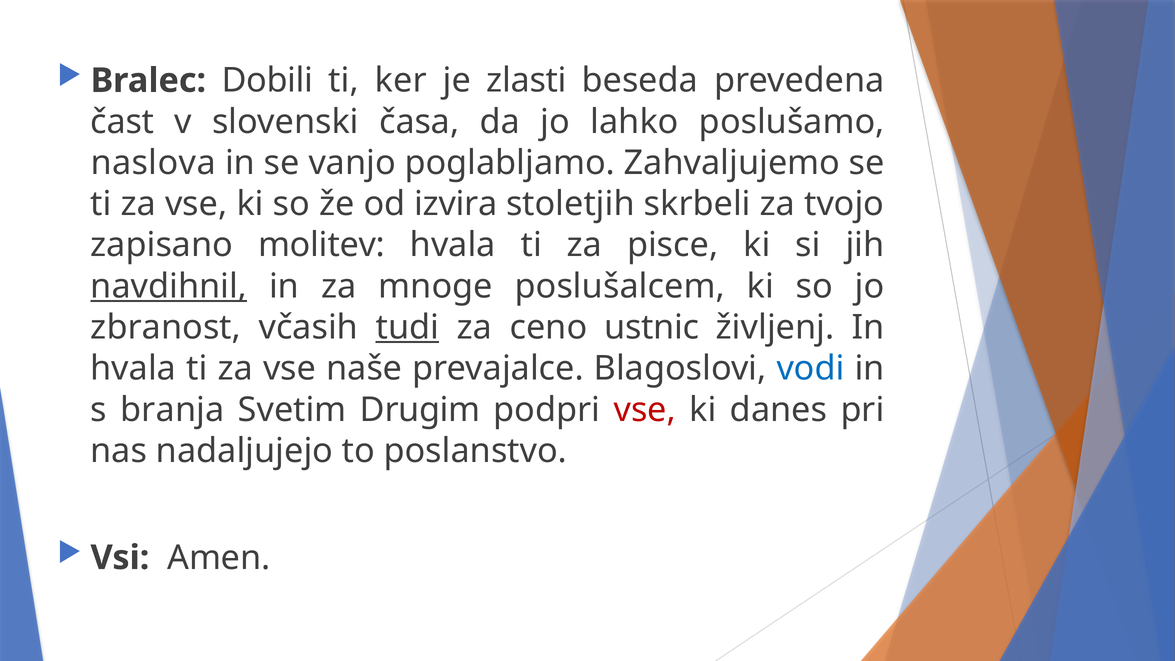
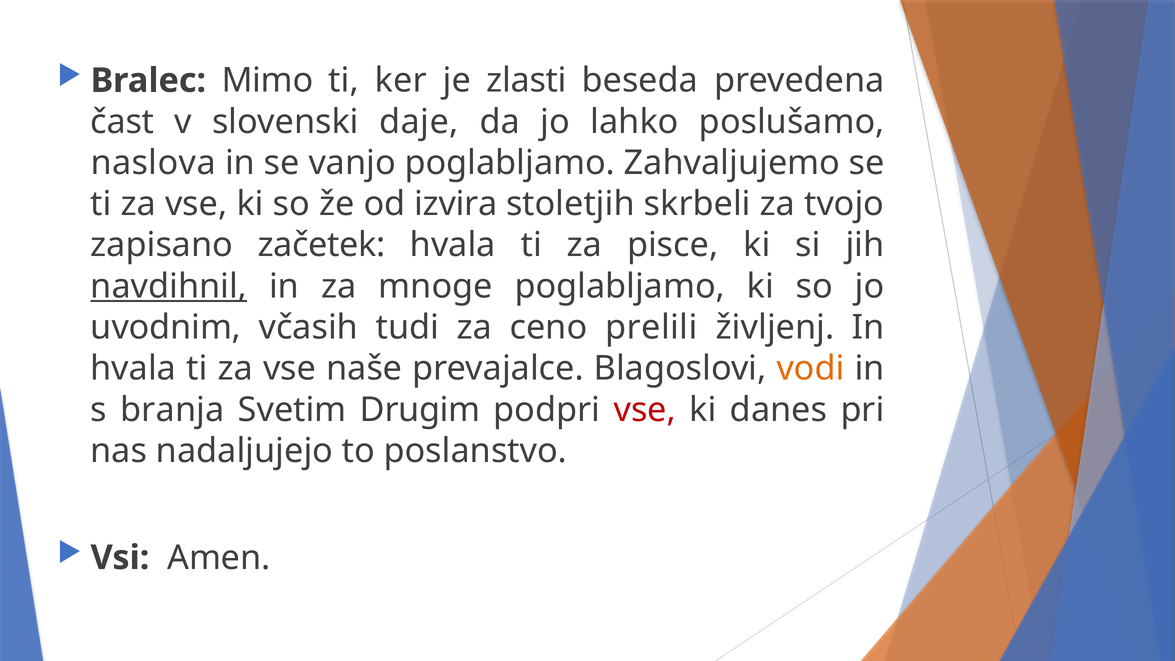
Dobili: Dobili -> Mimo (268, 81)
časa: časa -> daje (419, 122)
molitev: molitev -> začetek (322, 245)
mnoge poslušalcem: poslušalcem -> poglabljamo (620, 286)
zbranost: zbranost -> uvodnim (166, 327)
tudi underline: present -> none (407, 327)
ustnic: ustnic -> prelili (651, 327)
vodi colour: blue -> orange (811, 369)
